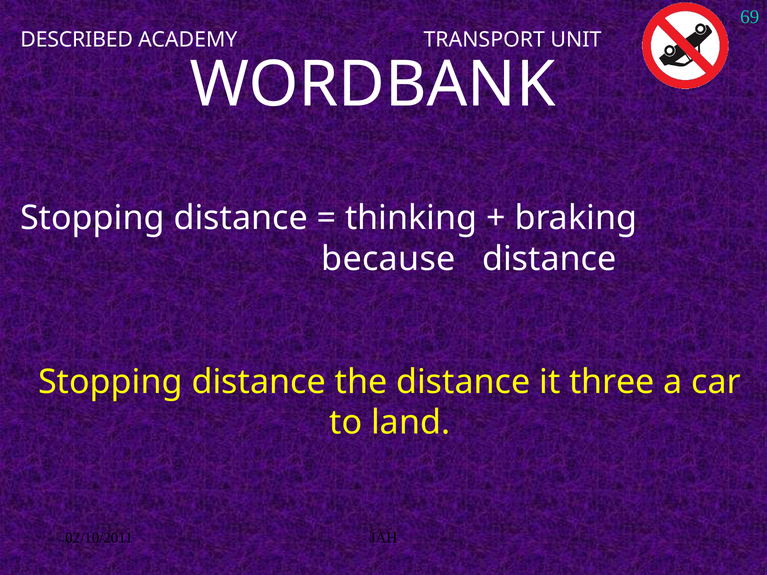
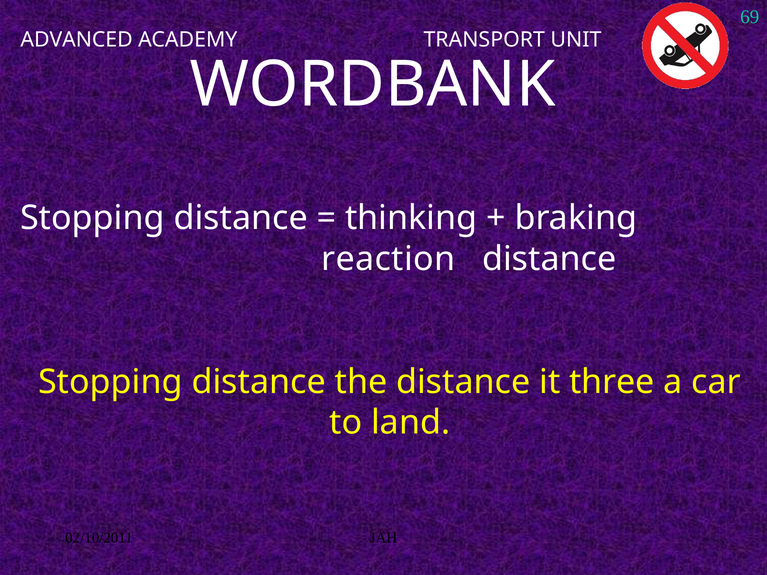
DESCRIBED: DESCRIBED -> ADVANCED (77, 40)
because: because -> reaction (388, 259)
